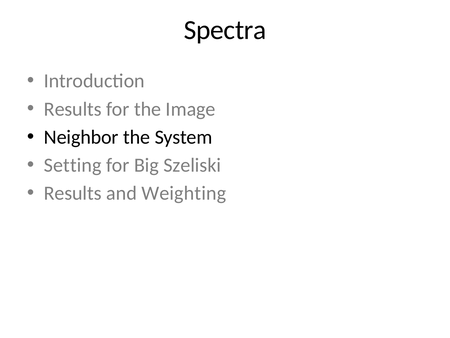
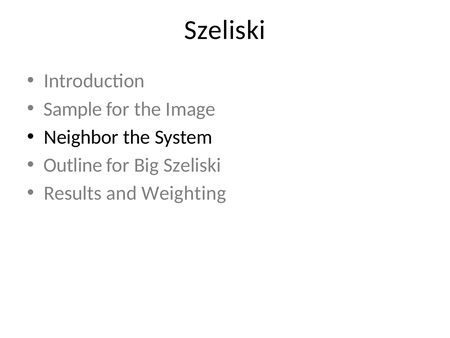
Spectra: Spectra -> Szeliski (225, 30)
Results: Results -> Sample (73, 109)
Setting: Setting -> Outline (73, 165)
